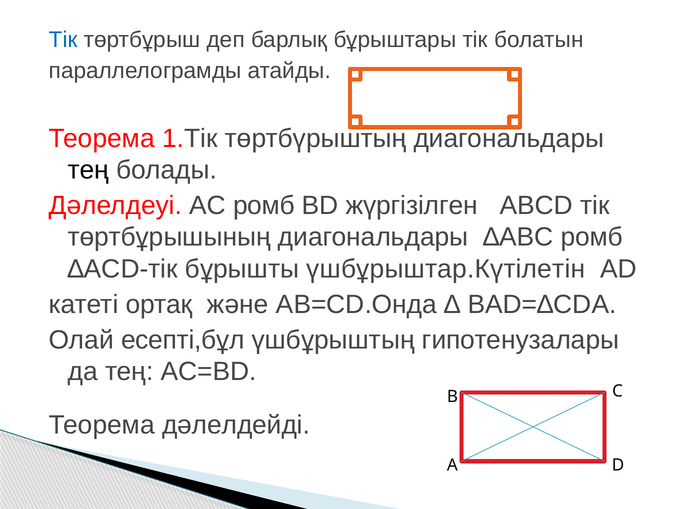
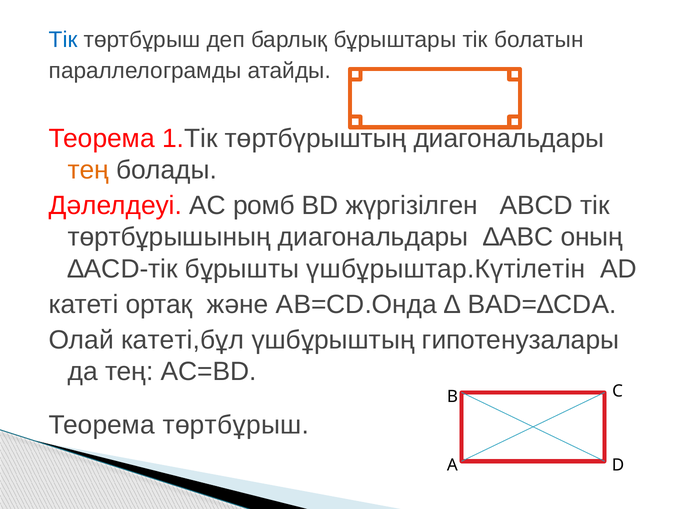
тең colour: black -> orange (88, 170)
∆ABC ромб: ромб -> оның (592, 237)
есепті,бұл: есепті,бұл -> катеті,бұл (183, 340)
Теорема дәлелдейді: дәлелдейді -> төртбұрыш (236, 425)
